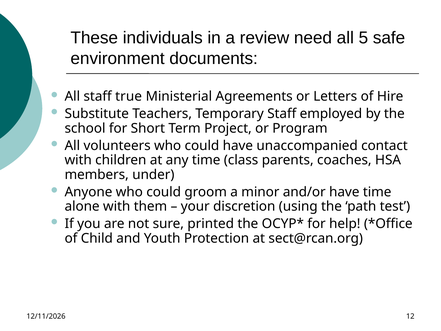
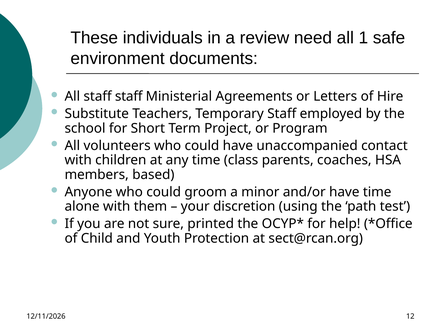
5: 5 -> 1 (363, 38)
staff true: true -> staff (129, 96)
under: under -> based (153, 175)
